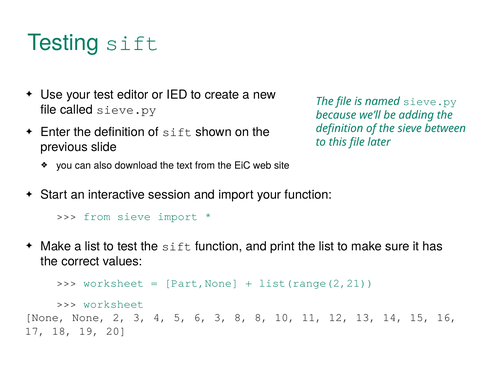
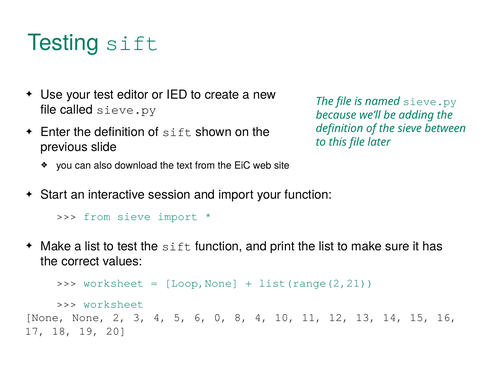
Part,None: Part,None -> Loop,None (201, 283)
6 3: 3 -> 0 (221, 318)
8 8: 8 -> 4 (261, 318)
